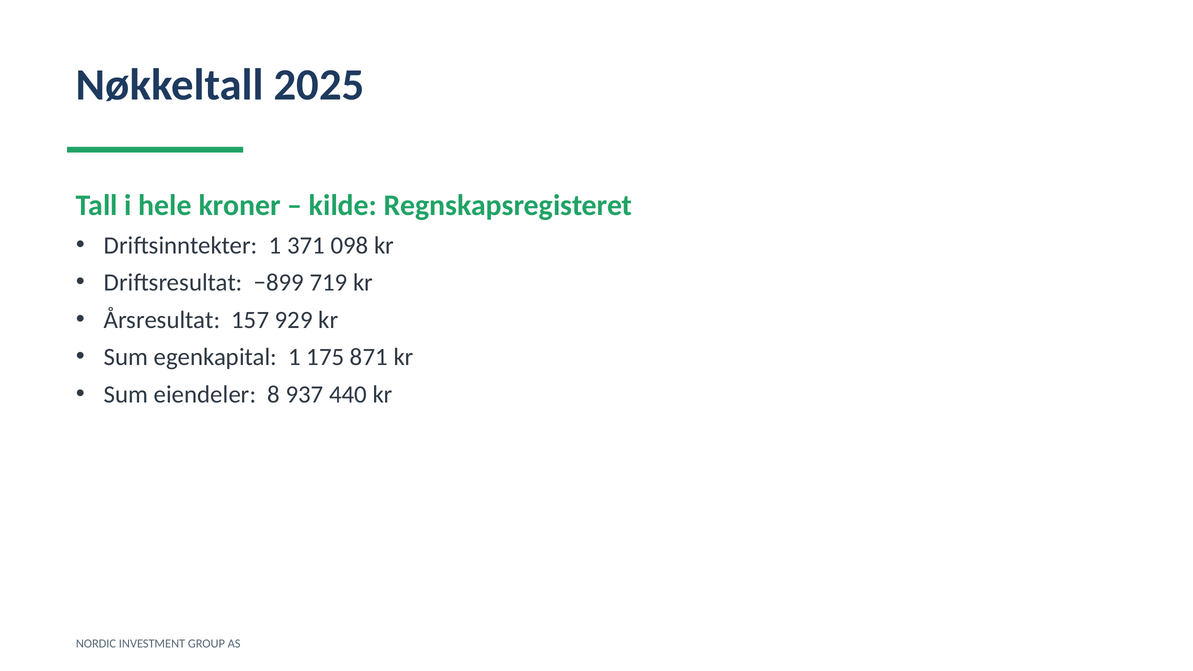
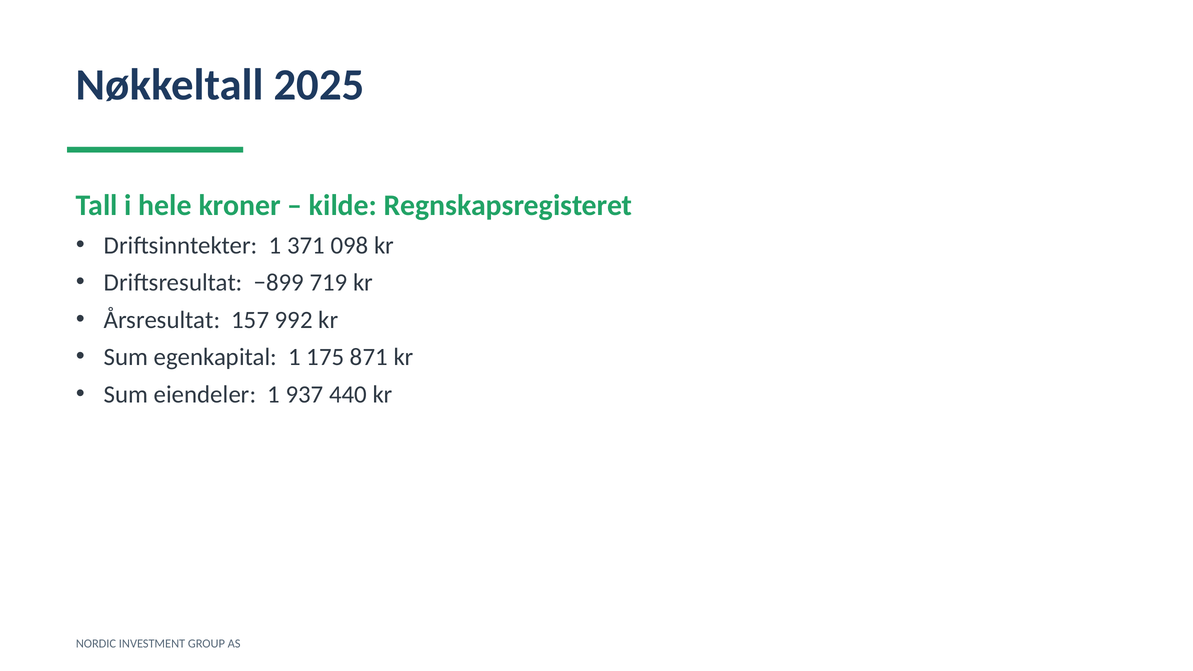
929: 929 -> 992 (294, 320)
eiendeler 8: 8 -> 1 (274, 395)
